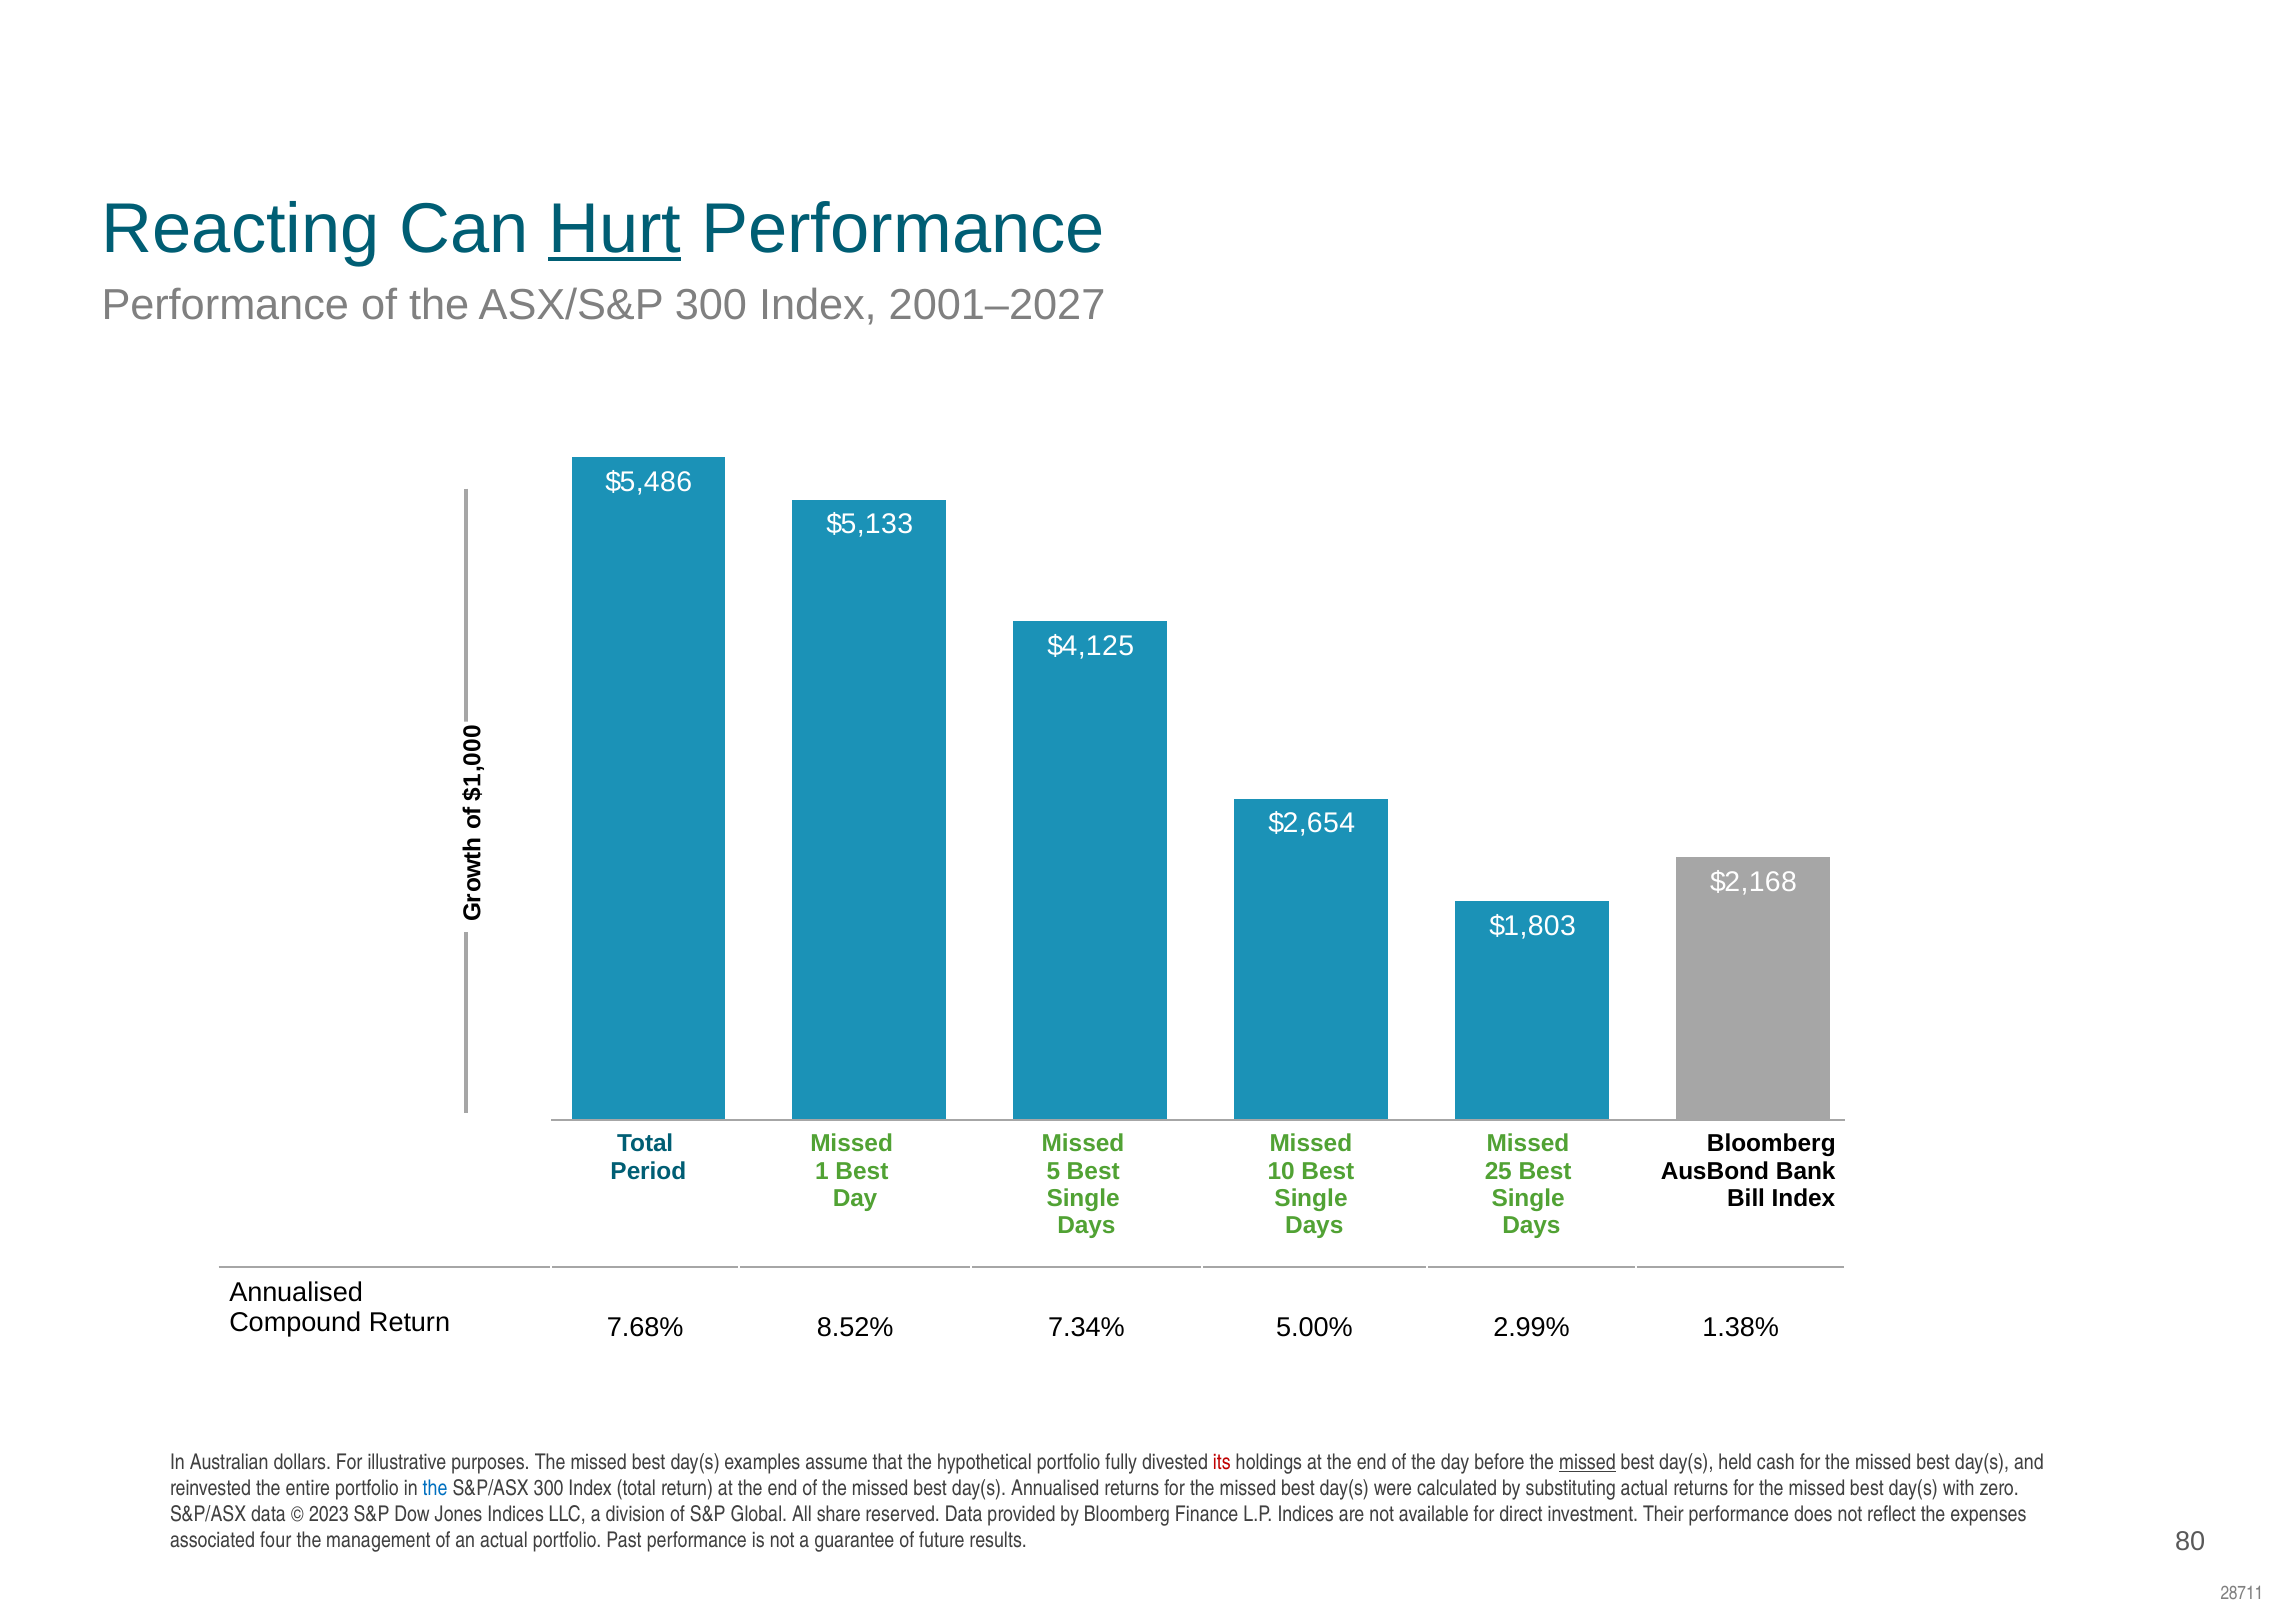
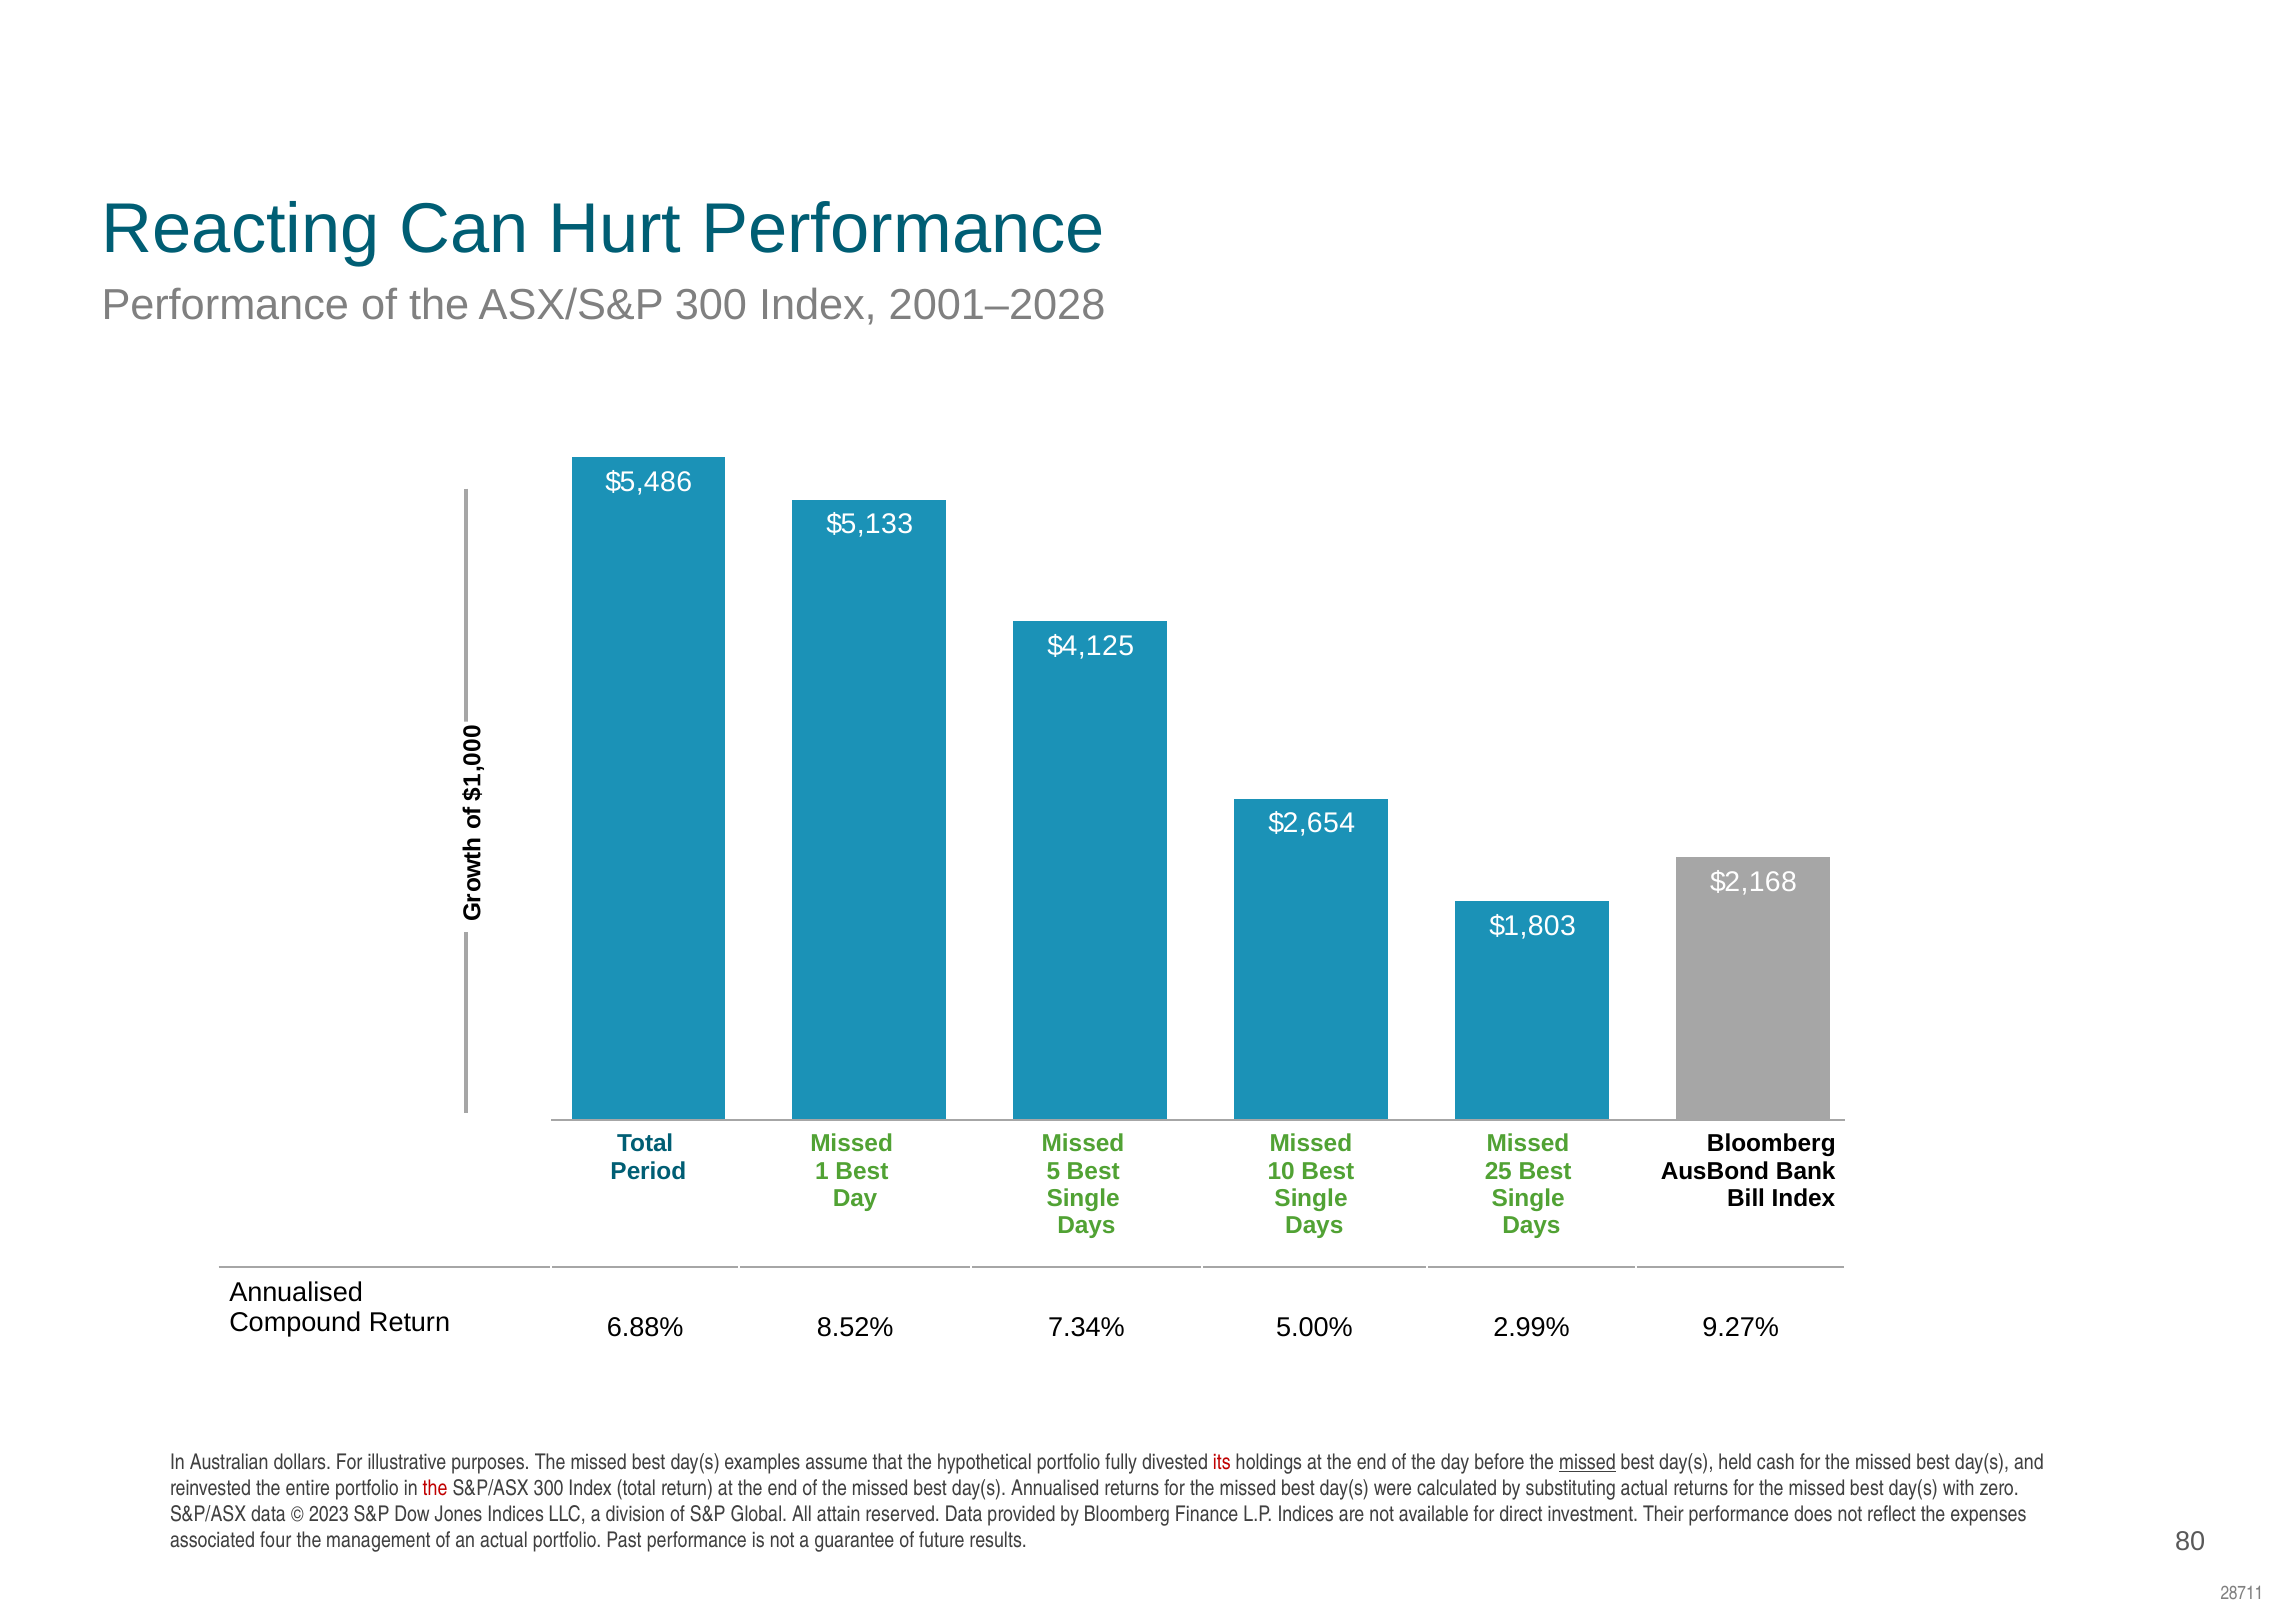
Hurt underline: present -> none (615, 229)
2001–2027: 2001–2027 -> 2001–2028 (997, 306)
7.68%: 7.68% -> 6.88% (645, 1327)
1.38%: 1.38% -> 9.27% (1741, 1327)
the colour: blue -> red (435, 1488)
share: share -> attain (839, 1514)
